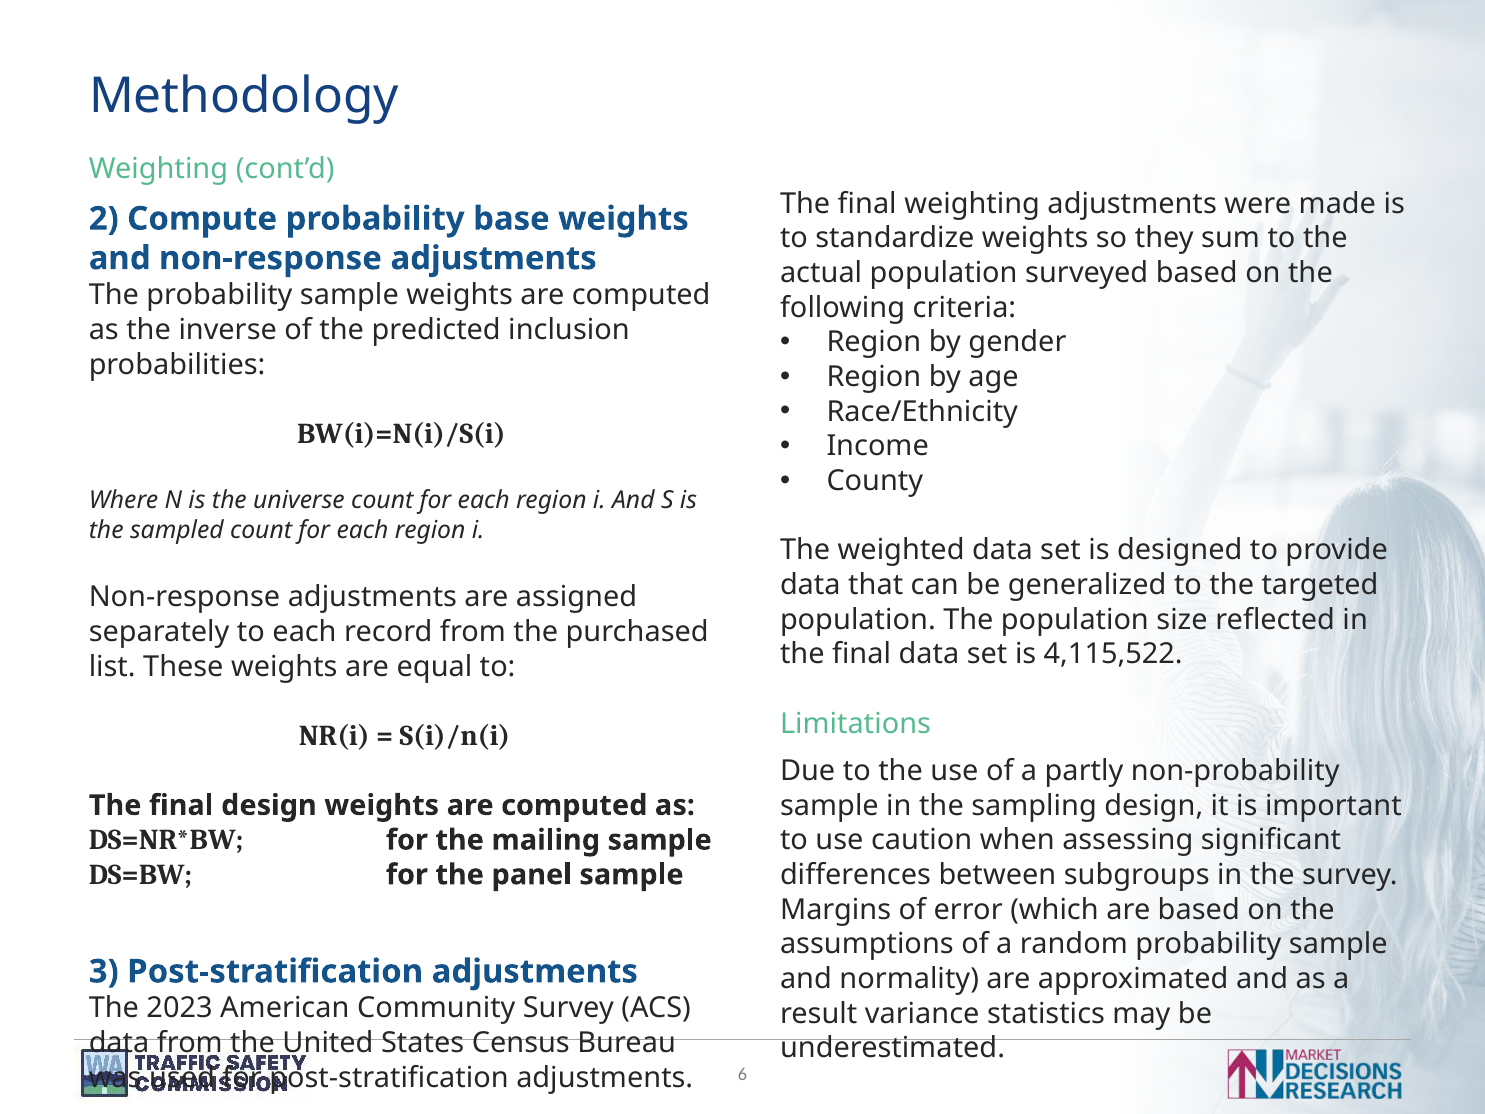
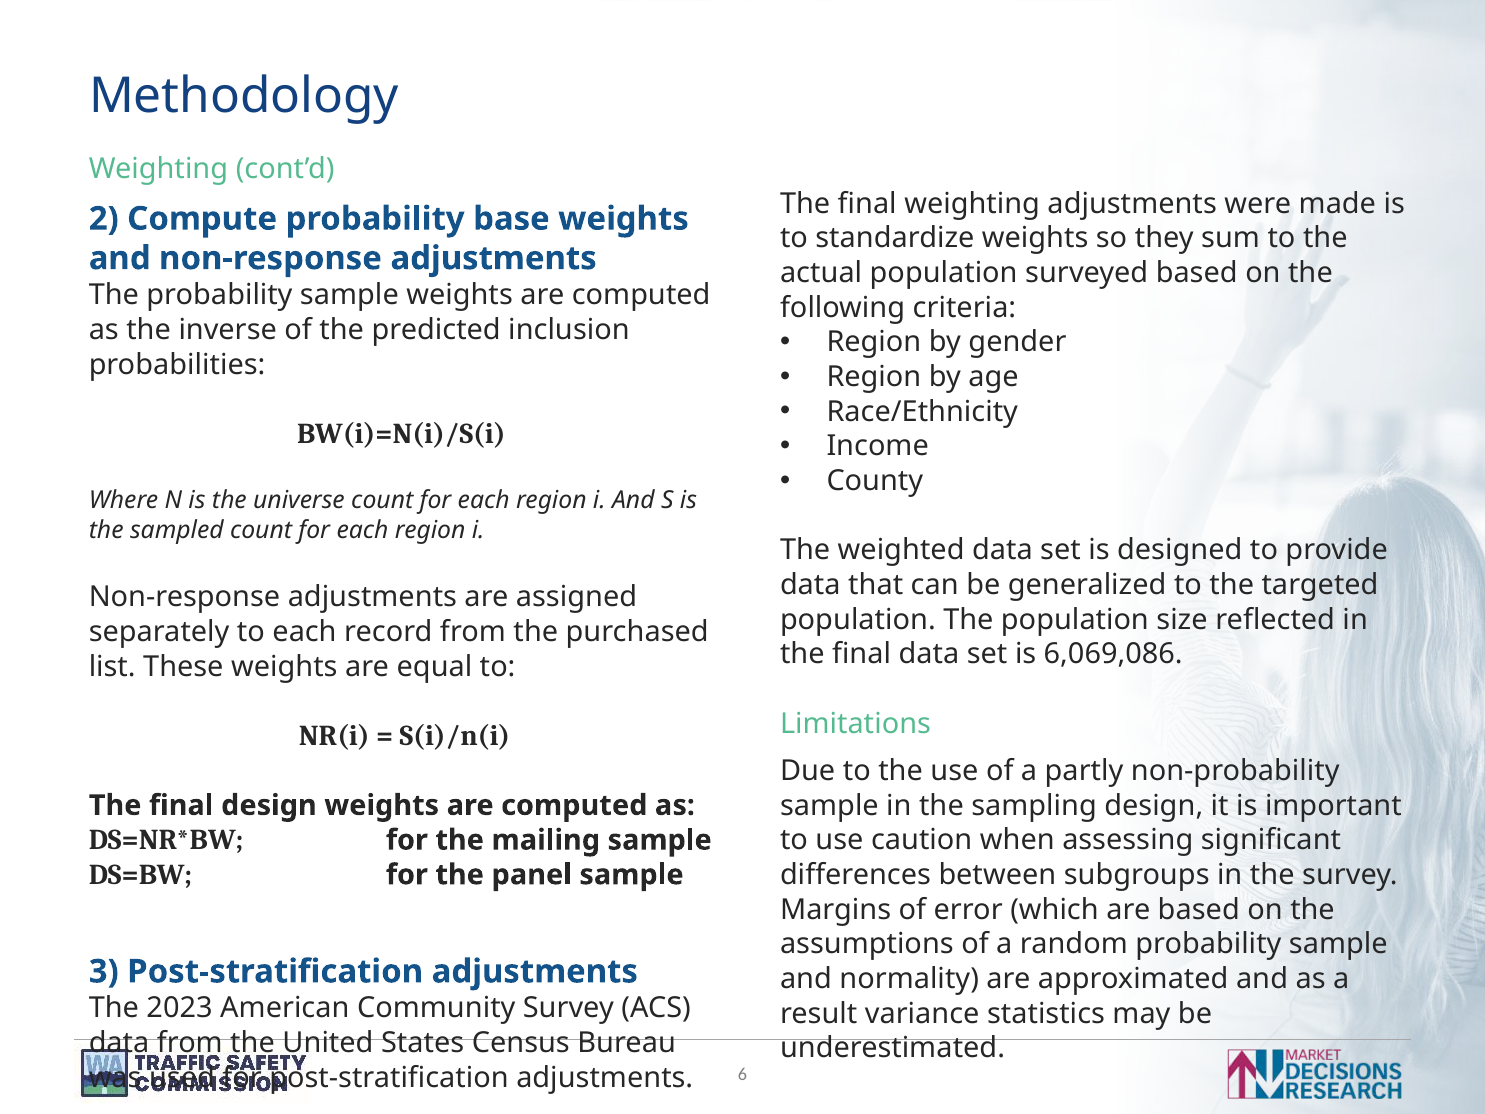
4,115,522: 4,115,522 -> 6,069,086 (1113, 654)
